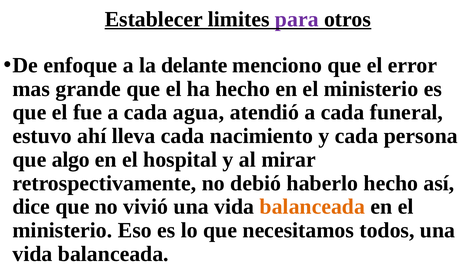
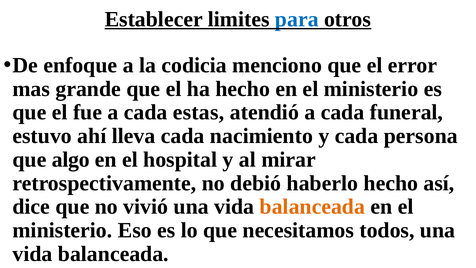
para colour: purple -> blue (297, 19)
delante: delante -> codicia (194, 65)
agua: agua -> estas (199, 112)
